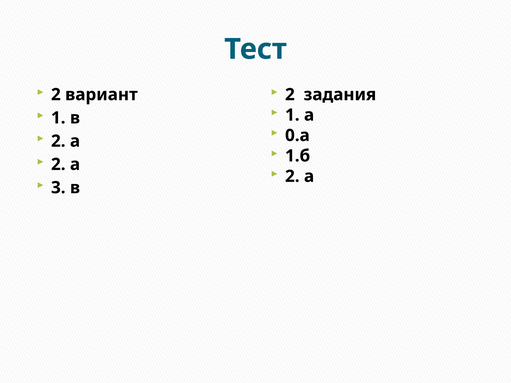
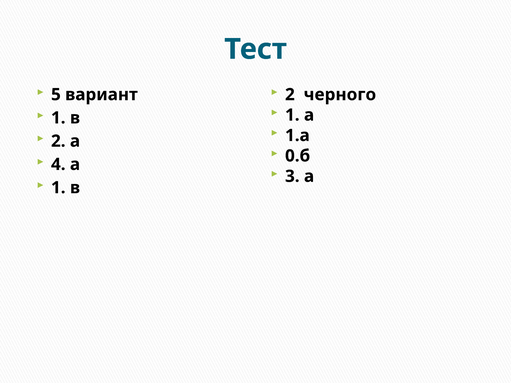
2: 2 -> 5 (56, 95)
задания: задания -> черного (340, 95)
0.а: 0.а -> 1.а (297, 136)
1.б: 1.б -> 0.б (298, 156)
2: 2 -> 4 (58, 164)
2: 2 -> 3 (292, 176)
3: 3 -> 1 (58, 188)
